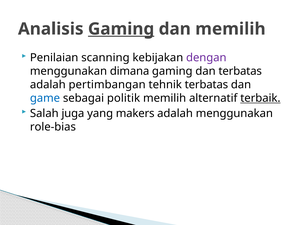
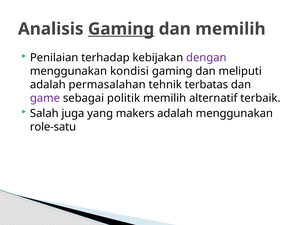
scanning: scanning -> terhadap (105, 58)
dimana: dimana -> kondisi (129, 71)
dan terbatas: terbatas -> meliputi (240, 71)
pertimbangan: pertimbangan -> permasalahan (107, 85)
game colour: blue -> purple (45, 98)
terbaik underline: present -> none (260, 98)
role-bias: role-bias -> role-satu (53, 127)
